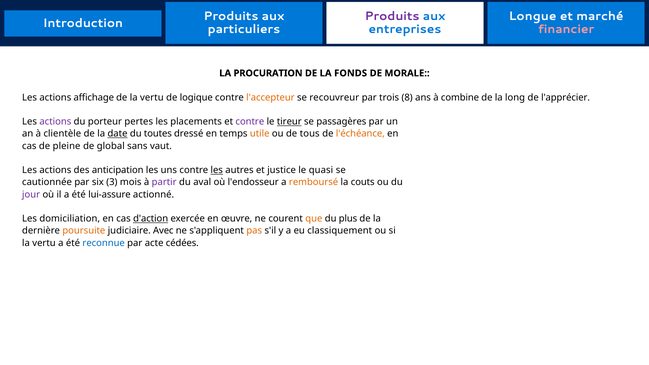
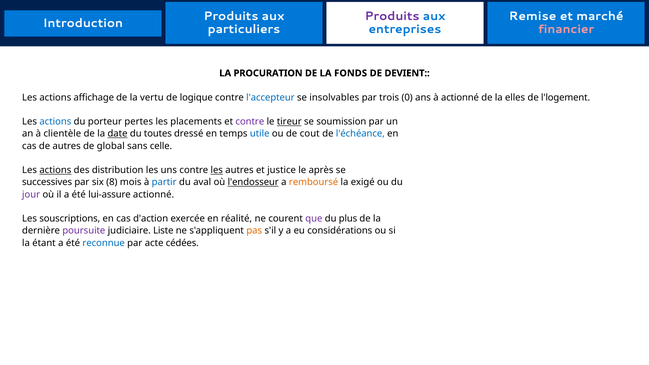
Longue: Longue -> Remise (533, 16)
MORALE: MORALE -> DEVIENT (407, 73)
l'accepteur colour: orange -> blue (270, 97)
recouvreur: recouvreur -> insolvables (334, 97)
8: 8 -> 0 (407, 97)
à combine: combine -> actionné (460, 97)
long: long -> elles (515, 97)
l'apprécier: l'apprécier -> l'logement (566, 97)
actions colour: purple -> blue (55, 122)
passagères: passagères -> soumission (341, 122)
utile colour: orange -> blue (260, 134)
tous: tous -> cout (310, 134)
l'échéance colour: orange -> blue (360, 134)
de pleine: pleine -> autres (67, 146)
vaut: vaut -> celle (161, 146)
actions underline: none -> present (55, 170)
anticipation: anticipation -> distribution (118, 170)
quasi: quasi -> après (321, 170)
cautionnée: cautionnée -> successives (47, 182)
3: 3 -> 8 (112, 182)
partir colour: purple -> blue (164, 182)
l'endosseur underline: none -> present (253, 182)
couts: couts -> exigé (363, 182)
domiciliation: domiciliation -> souscriptions (70, 219)
d'action underline: present -> none (151, 219)
œuvre: œuvre -> réalité (237, 219)
que colour: orange -> purple (314, 219)
poursuite colour: orange -> purple (84, 231)
Avec: Avec -> Liste (163, 231)
classiquement: classiquement -> considérations (340, 231)
vertu: vertu -> étant (44, 243)
